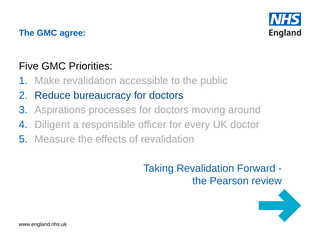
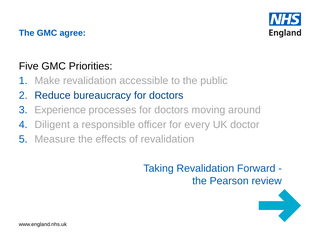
Aspirations: Aspirations -> Experience (60, 110)
